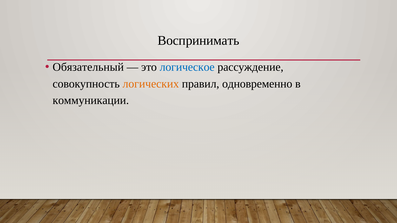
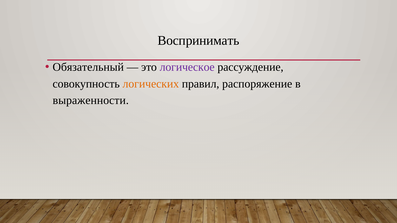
логическое colour: blue -> purple (187, 67)
одновременно: одновременно -> распоряжение (257, 84)
коммуникации: коммуникации -> выраженности (91, 101)
